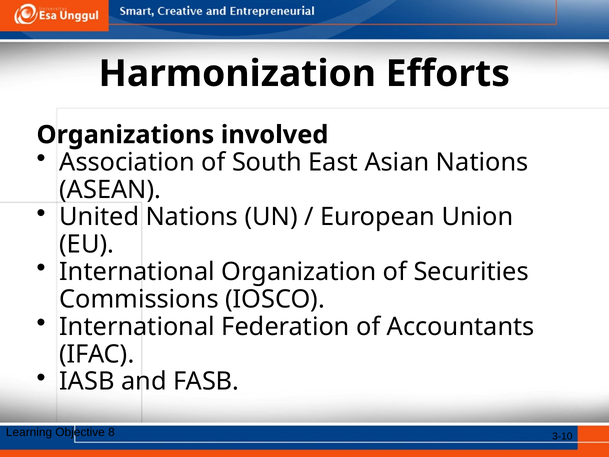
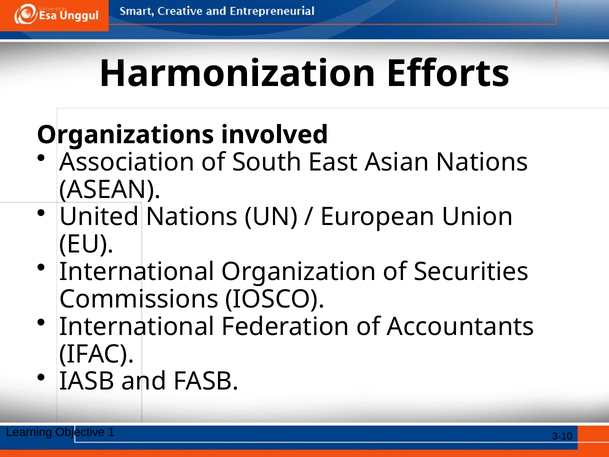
8: 8 -> 1 (111, 432)
